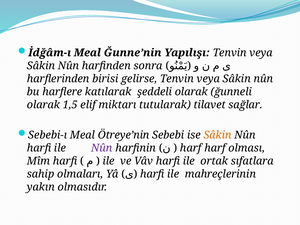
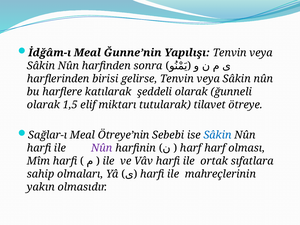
sağlar: sağlar -> ötreye (246, 105)
Sebebi-ı: Sebebi-ı -> Sağlar-ı (48, 135)
Sâkin colour: orange -> blue (218, 135)
